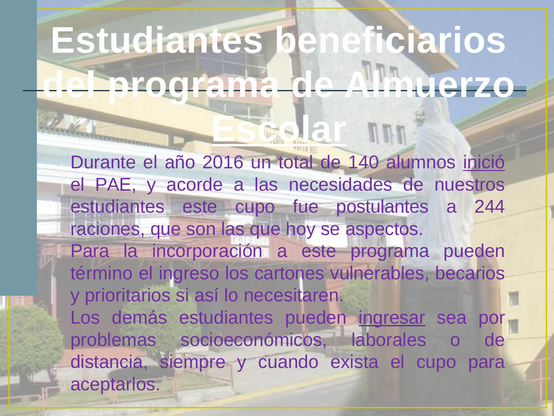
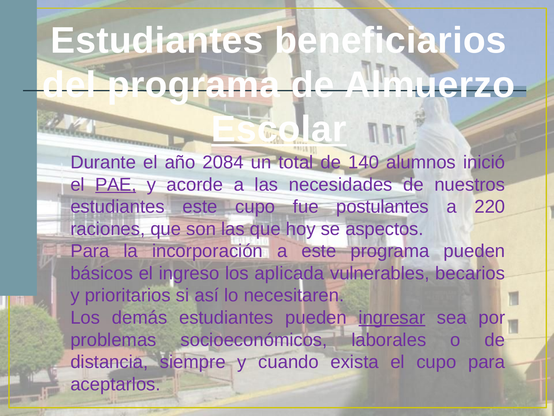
2016: 2016 -> 2084 (223, 162)
inició underline: present -> none (484, 162)
PAE underline: none -> present (116, 184)
244: 244 -> 220 (490, 207)
término: término -> básicos (102, 273)
cartones: cartones -> aplicada (289, 273)
